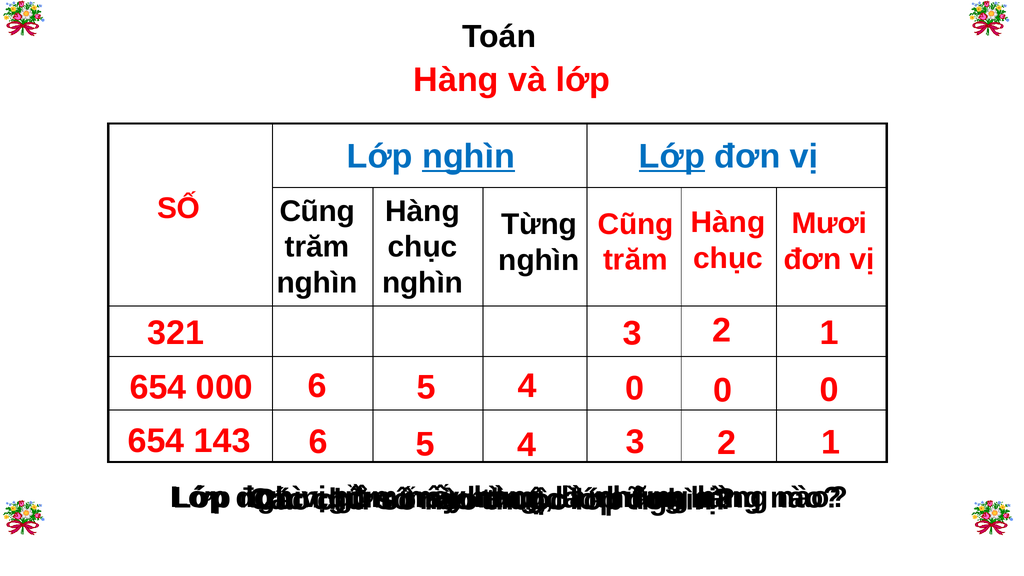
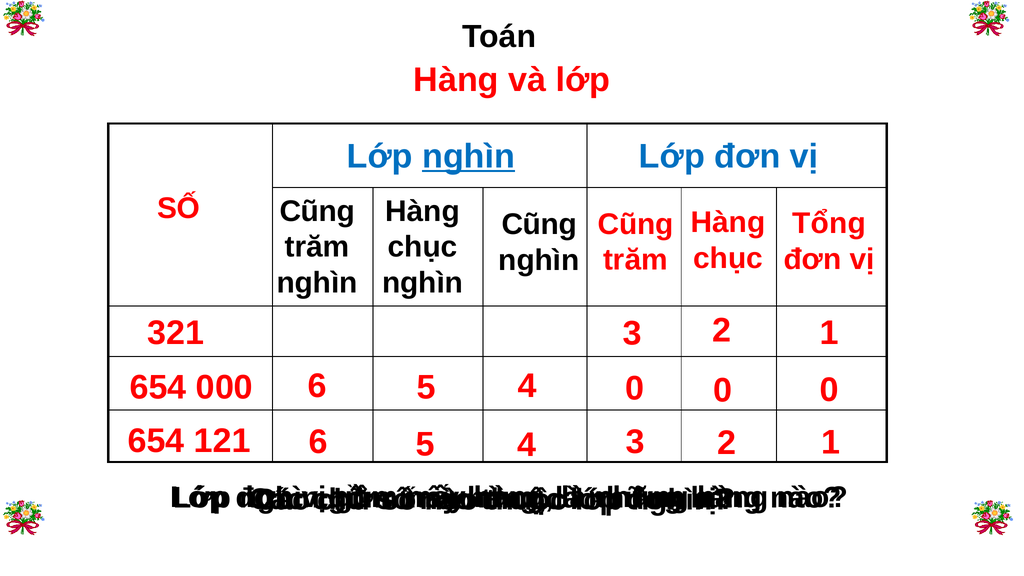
Lớp underline: present -> none (672, 157)
Mươi: Mươi -> Tổng (829, 223)
Từng: Từng -> Cũng (539, 224)
143: 143 -> 121 (222, 441)
